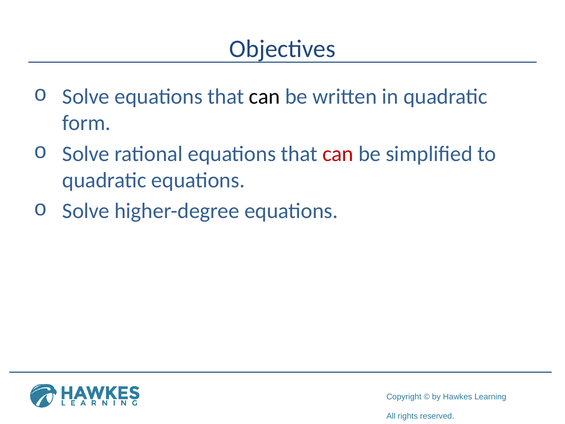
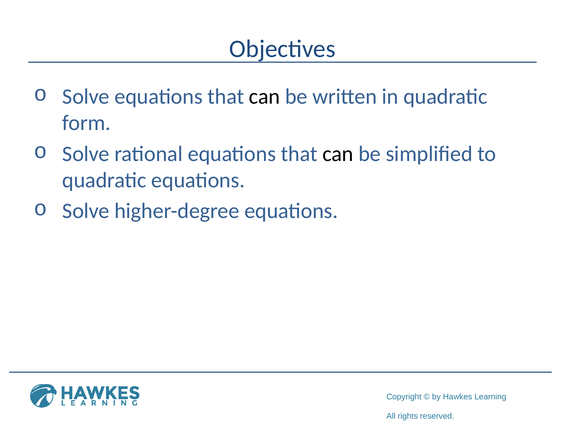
can colour: red -> black (338, 154)
